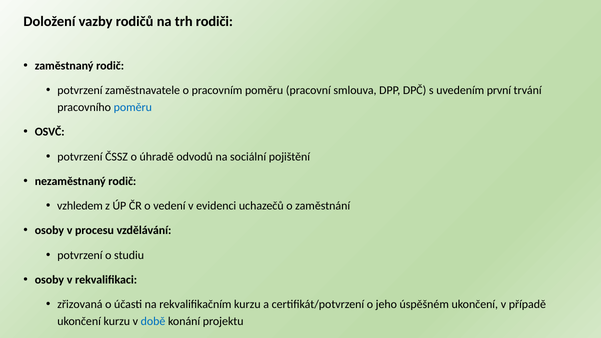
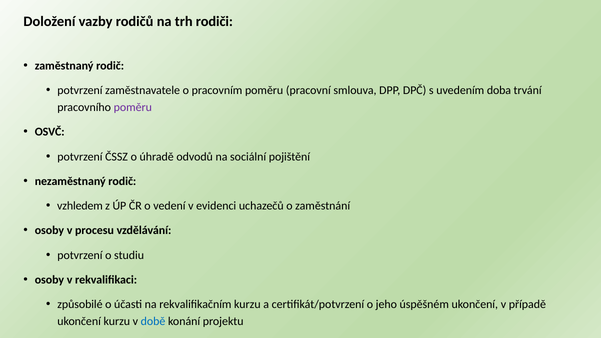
první: první -> doba (499, 90)
poměru colour: blue -> purple (133, 107)
zřizovaná: zřizovaná -> způsobilé (80, 304)
